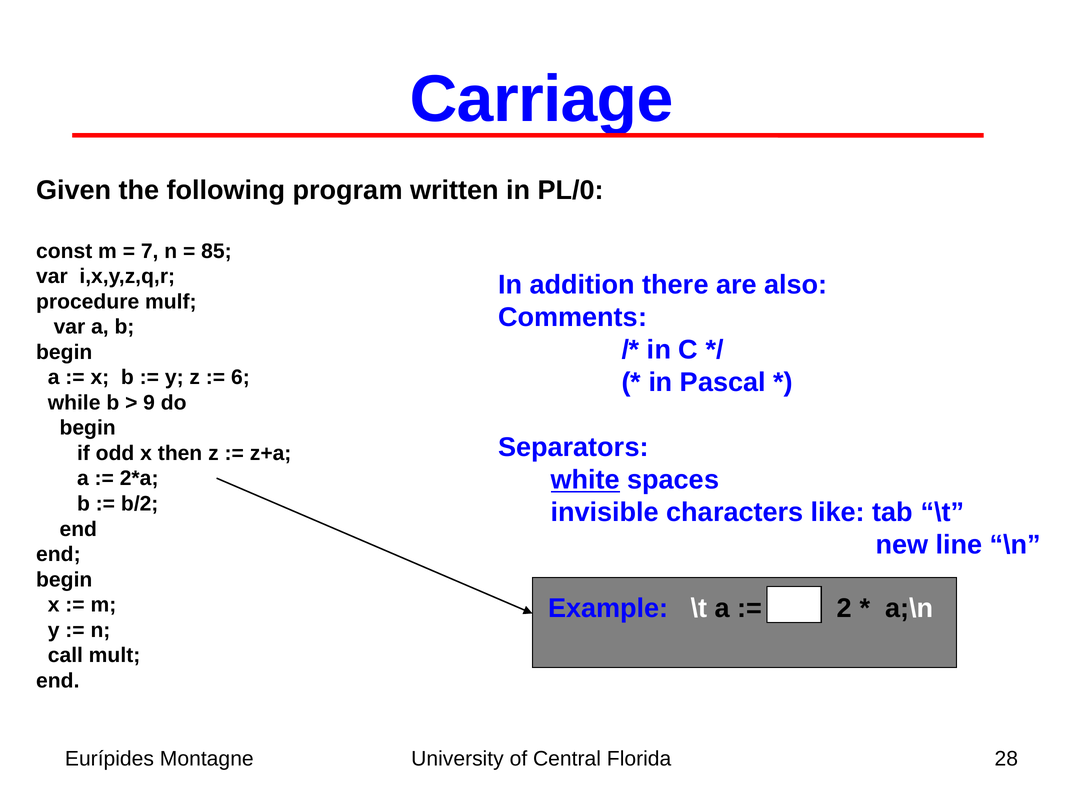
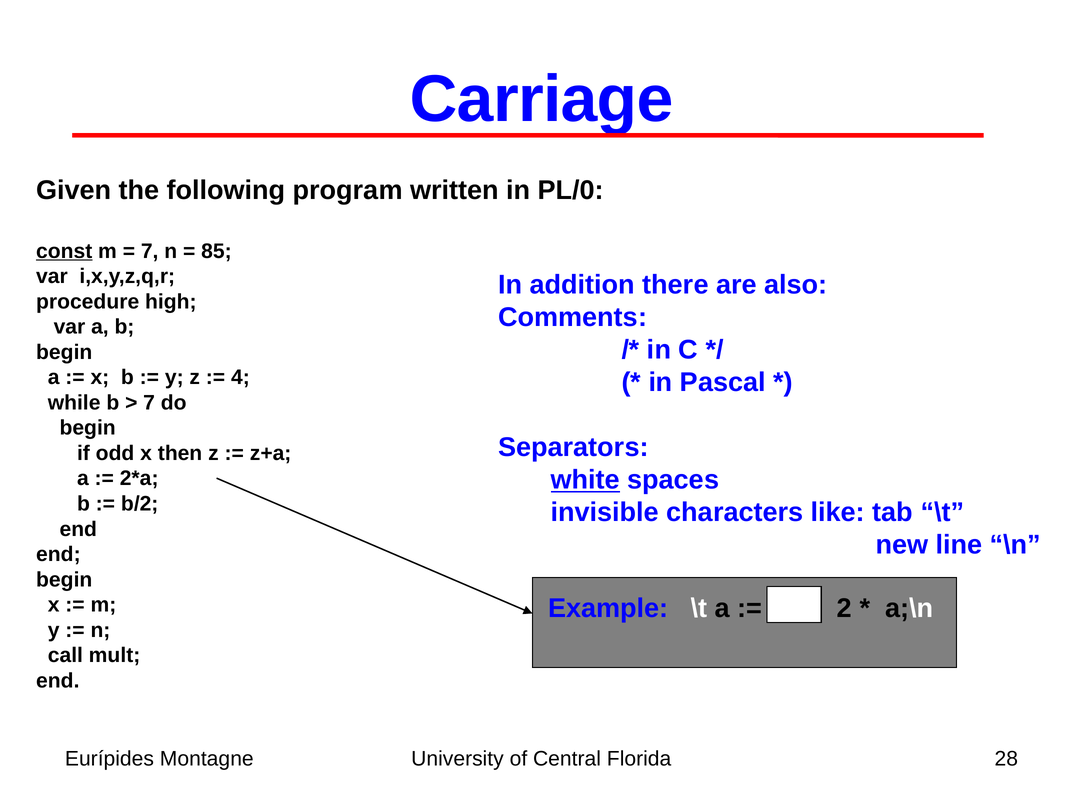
const underline: none -> present (64, 251)
mulf: mulf -> high (171, 302)
6: 6 -> 4 (240, 378)
9: 9 -> 7 (149, 403)
